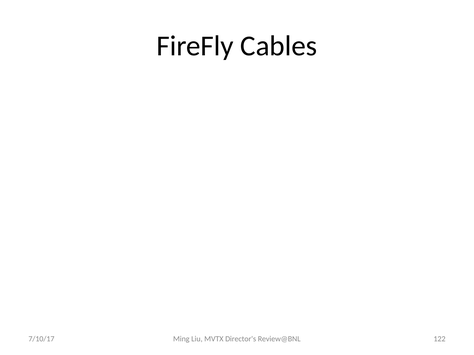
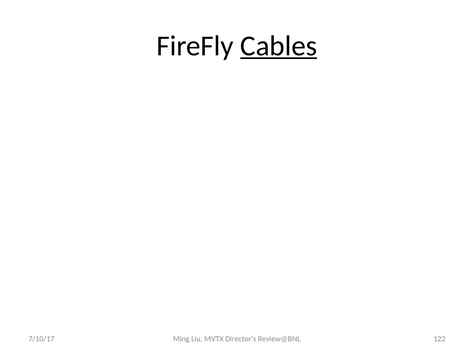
Cables underline: none -> present (279, 46)
